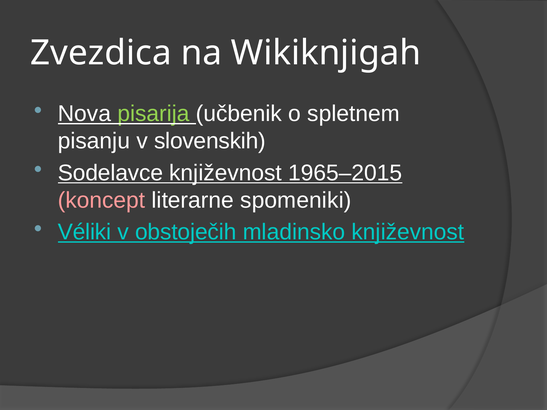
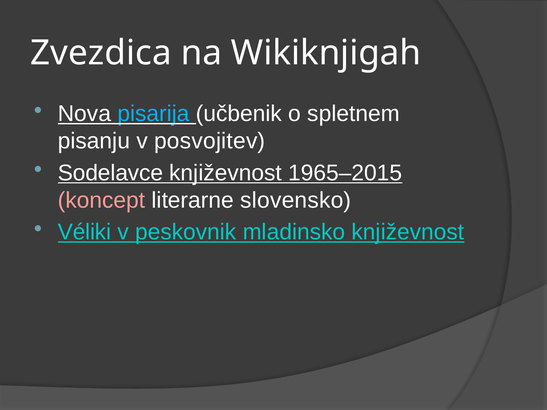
pisarija colour: light green -> light blue (153, 114)
slovenskih: slovenskih -> posvojitev (210, 141)
spomeniki: spomeniki -> slovensko (296, 200)
obstoječih: obstoječih -> peskovnik (186, 232)
